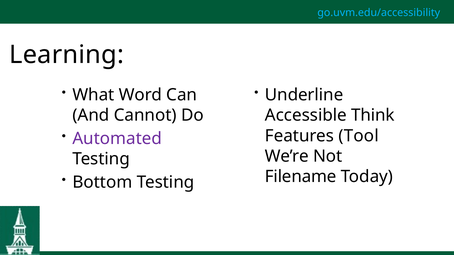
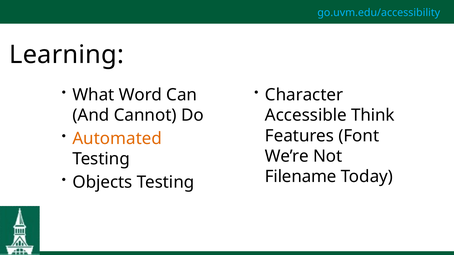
Underline: Underline -> Character (304, 95)
Tool: Tool -> Font (359, 136)
Automated colour: purple -> orange (117, 139)
Bottom: Bottom -> Objects (102, 183)
